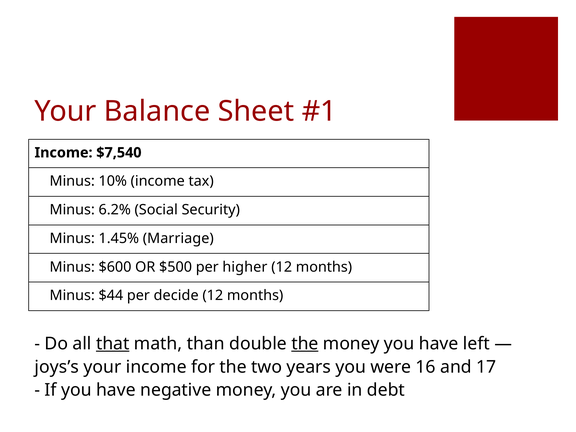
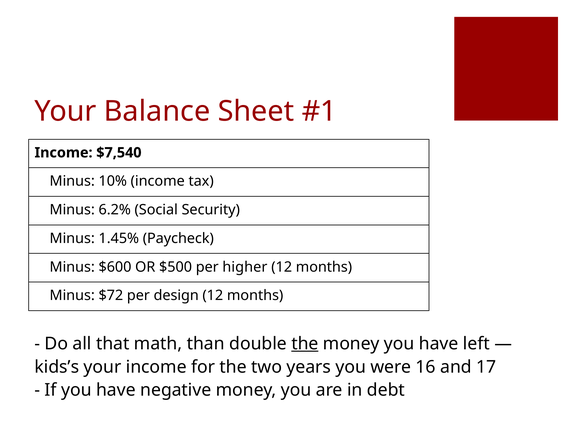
Marriage: Marriage -> Paycheck (178, 238)
$44: $44 -> $72 (111, 296)
decide: decide -> design (176, 296)
that underline: present -> none (113, 344)
joys’s: joys’s -> kids’s (57, 367)
